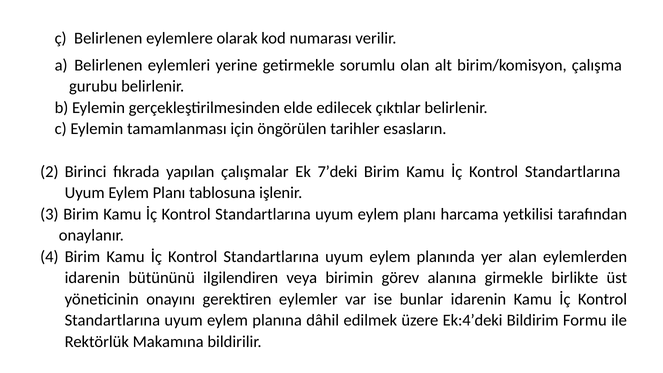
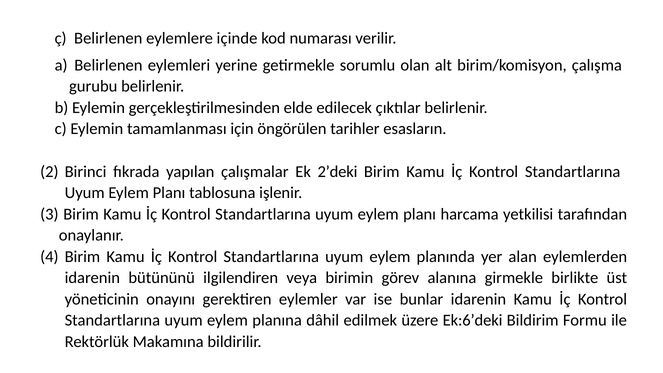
olarak: olarak -> içinde (237, 38)
7’deki: 7’deki -> 2’deki (337, 172)
Ek:4’deki: Ek:4’deki -> Ek:6’deki (473, 320)
